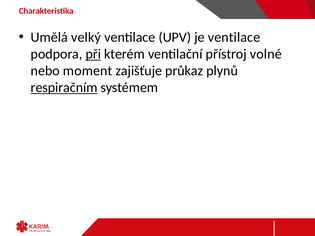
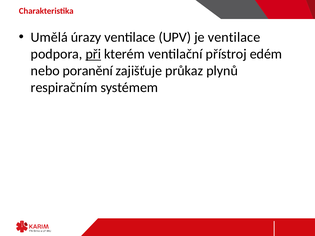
velký: velký -> úrazy (86, 37)
volné: volné -> edém (266, 54)
moment: moment -> poranění (88, 71)
respiračním underline: present -> none (64, 88)
